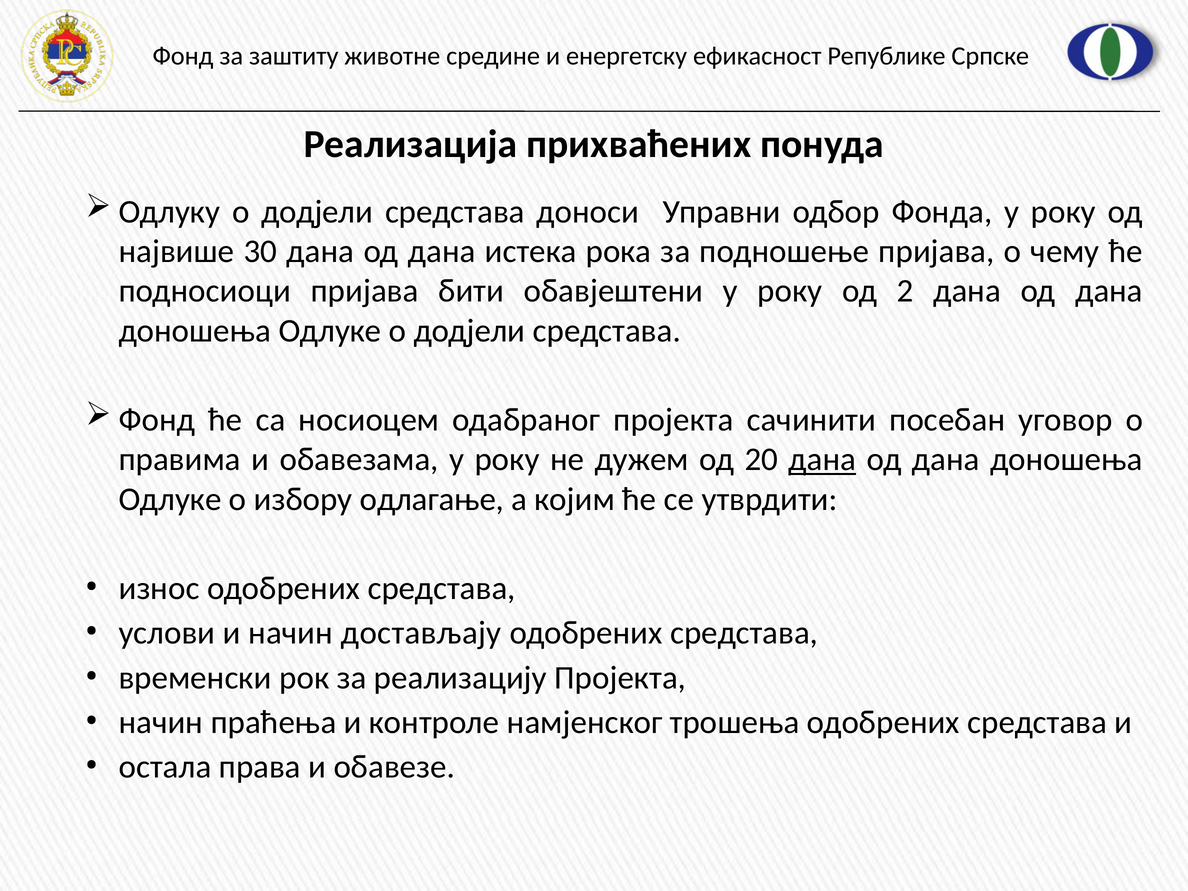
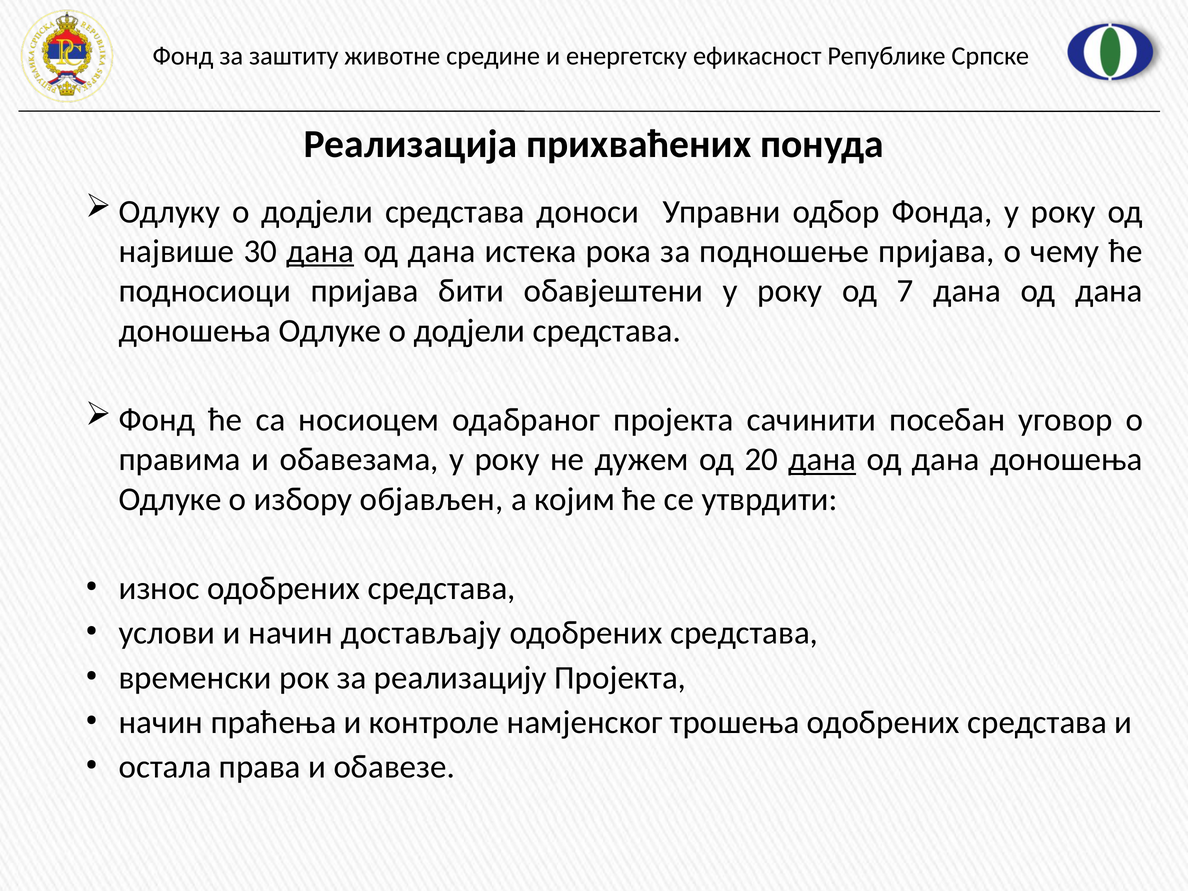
дана underline: none -> present (320, 251)
2: 2 -> 7 (905, 291)
одлагање: одлагање -> објављен (432, 499)
